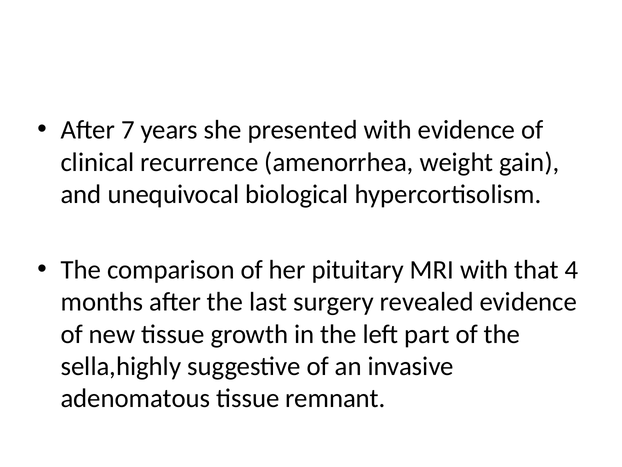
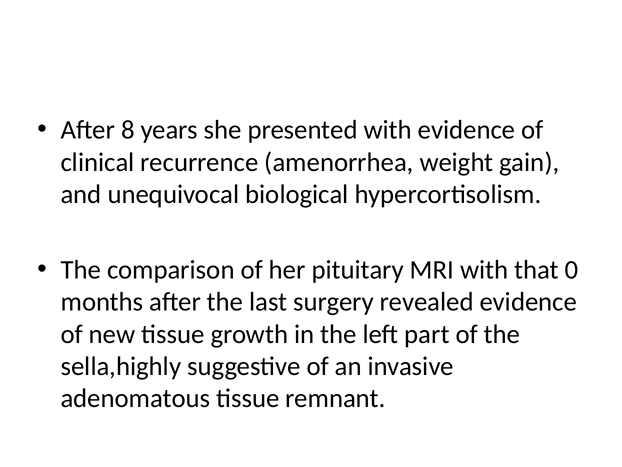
7: 7 -> 8 (128, 130)
4: 4 -> 0 (572, 270)
